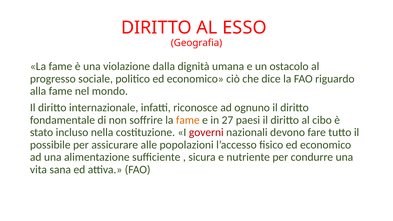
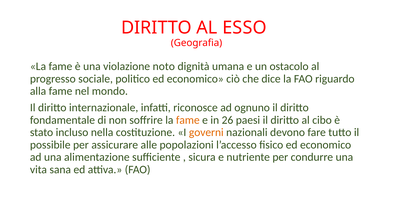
dalla: dalla -> noto (164, 66)
27: 27 -> 26 (227, 120)
governi colour: red -> orange (206, 132)
